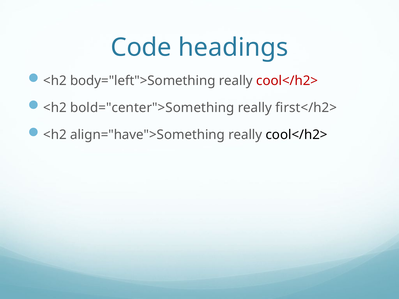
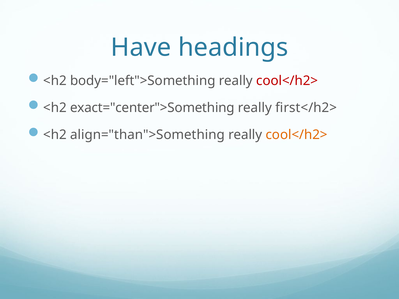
Code: Code -> Have (141, 48)
bold="center">Something: bold="center">Something -> exact="center">Something (152, 108)
align="have">Something: align="have">Something -> align="than">Something (147, 135)
cool</h2> colour: black -> orange (297, 135)
